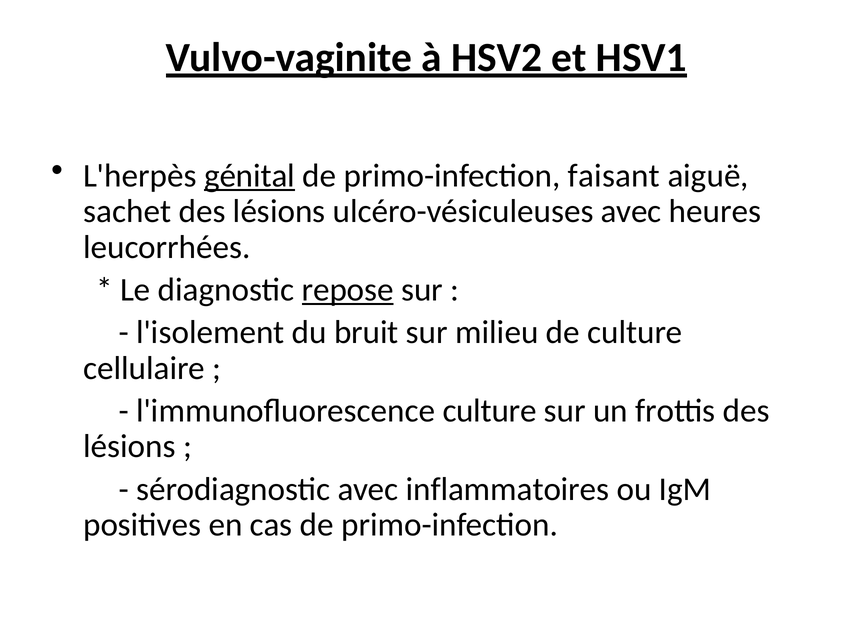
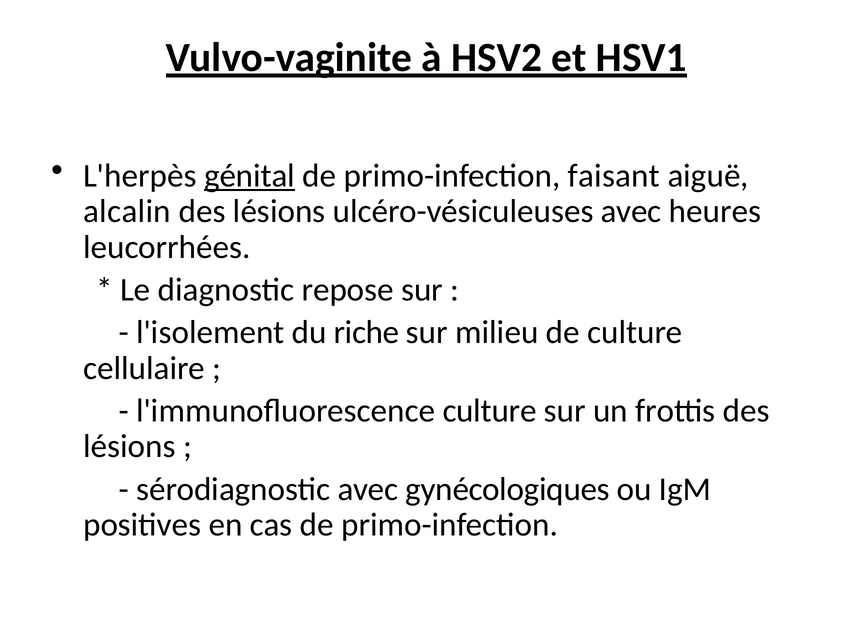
sachet: sachet -> alcalin (127, 212)
repose underline: present -> none (348, 290)
bruit: bruit -> riche (366, 333)
inflammatoires: inflammatoires -> gynécologiques (508, 490)
